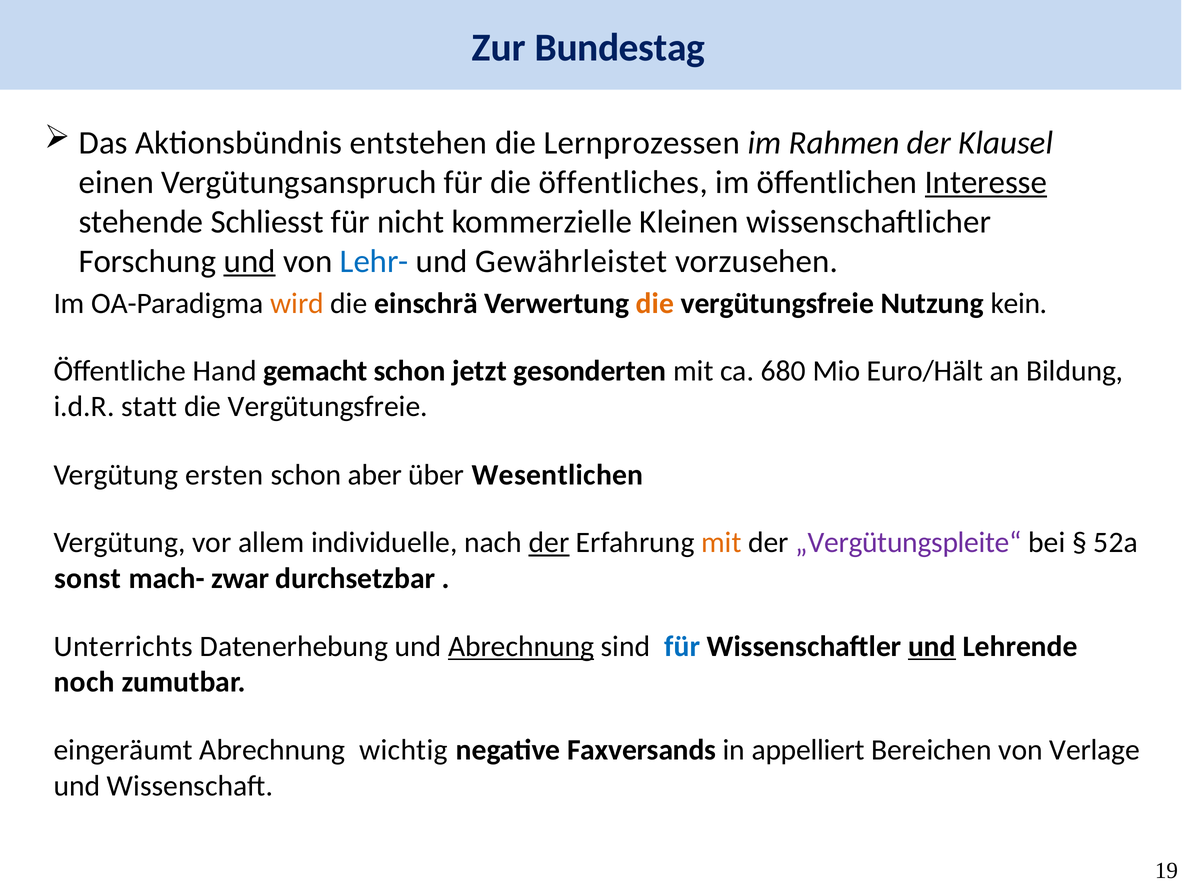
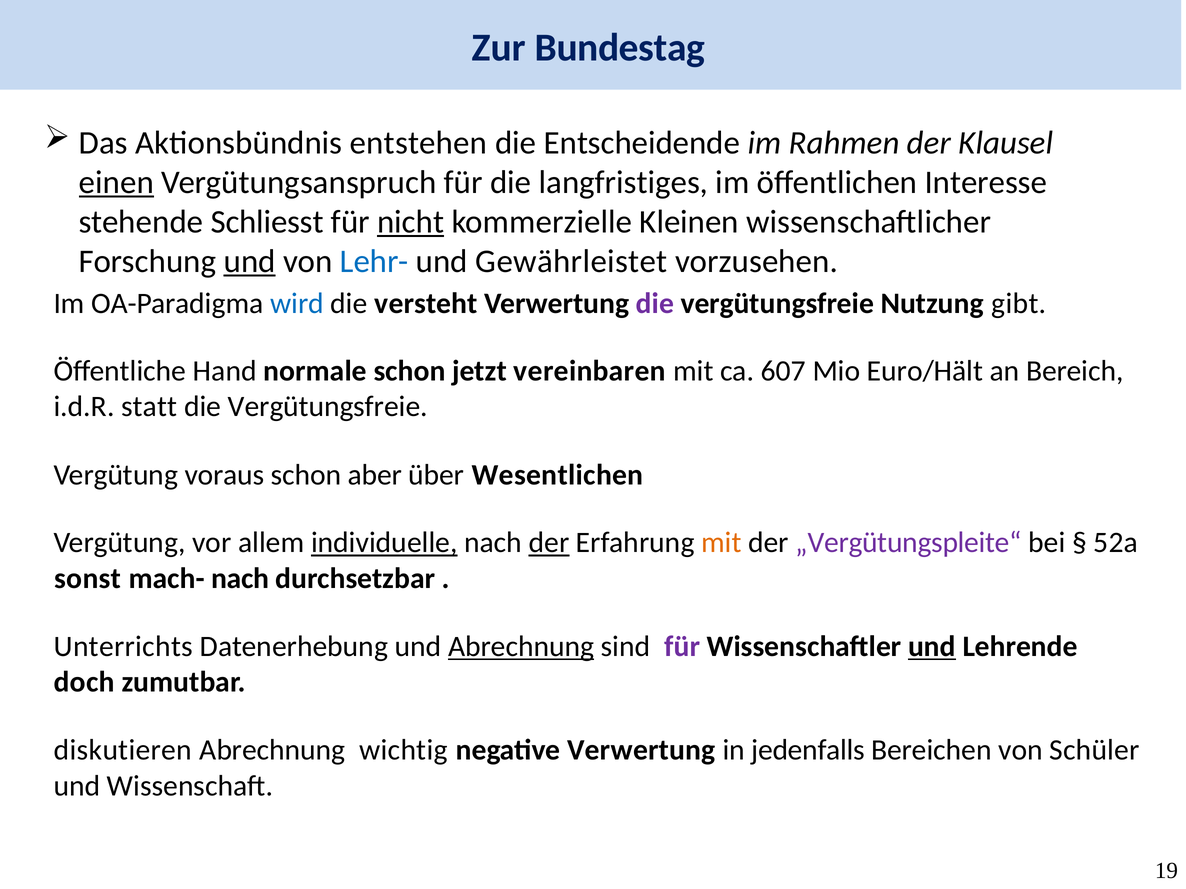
Lernprozessen: Lernprozessen -> Entscheidende (642, 143)
einen underline: none -> present (116, 183)
öffentliches: öffentliches -> langfristiges (623, 183)
Interesse underline: present -> none (986, 183)
nicht underline: none -> present (411, 222)
wird colour: orange -> blue (297, 303)
einschrä: einschrä -> versteht (426, 303)
die colour: orange -> purple (655, 303)
kein: kein -> gibt (1019, 303)
gemacht: gemacht -> normale (315, 371)
gesonderten: gesonderten -> vereinbaren (590, 371)
680: 680 -> 607 (783, 371)
Bildung: Bildung -> Bereich (1075, 371)
ersten: ersten -> voraus (224, 475)
individuelle underline: none -> present (384, 543)
mach- zwar: zwar -> nach (240, 579)
für colour: blue -> purple (682, 647)
noch: noch -> doch (84, 682)
eingeräumt: eingeräumt -> diskutieren (123, 751)
negative Faxversands: Faxversands -> Verwertung (641, 751)
appelliert: appelliert -> jedenfalls (808, 751)
Verlage: Verlage -> Schüler (1095, 751)
